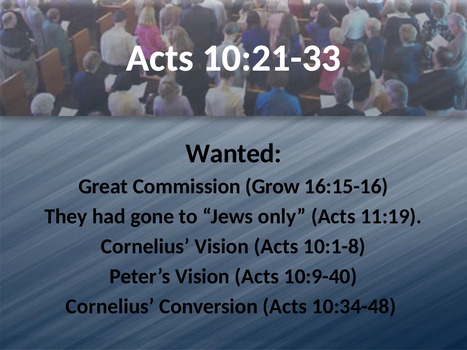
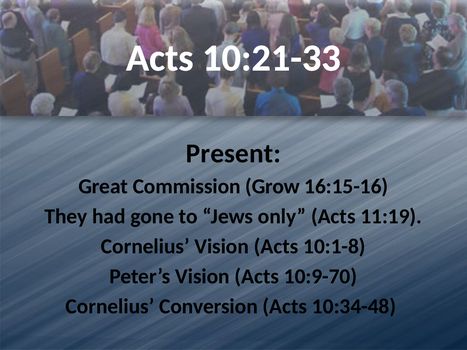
Wanted: Wanted -> Present (233, 154)
10:9-40: 10:9-40 -> 10:9-70 (320, 277)
